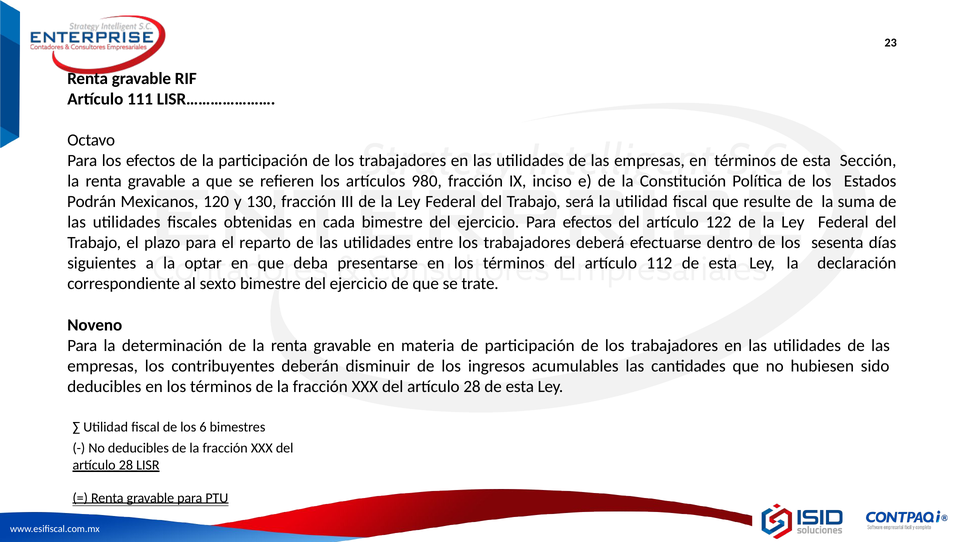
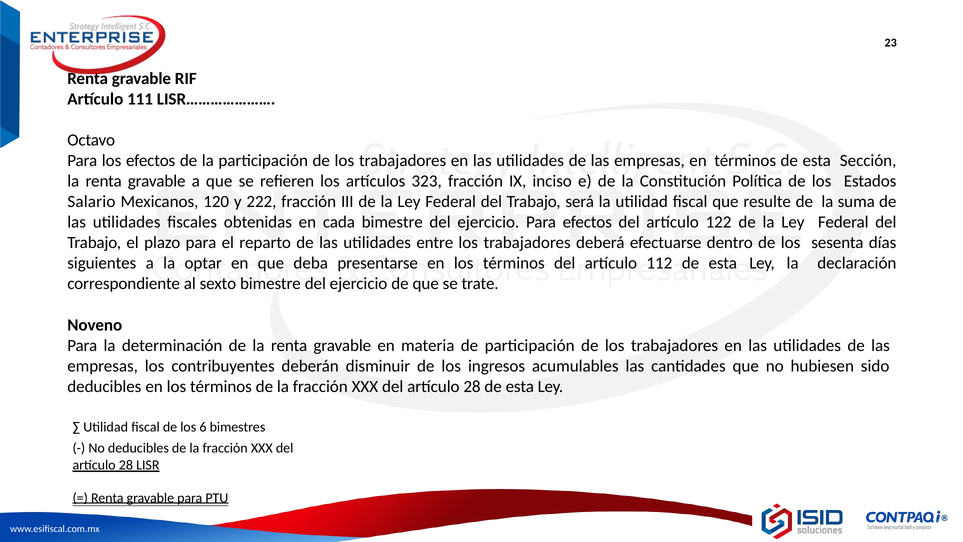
980: 980 -> 323 (427, 181)
Podrán: Podrán -> Salario (91, 202)
130: 130 -> 222 (261, 202)
